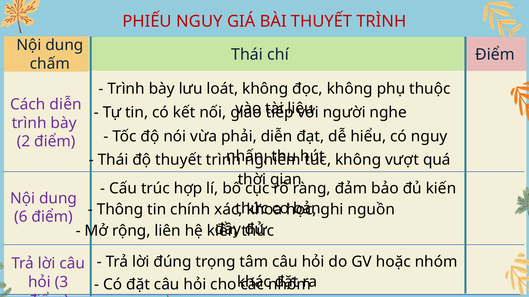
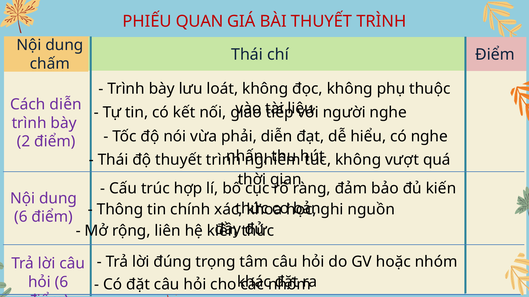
PHIẾU NGUY: NGUY -> QUAN (200, 21)
có nguy: nguy -> nghe (429, 137)
hỏi 3: 3 -> 6 (62, 282)
